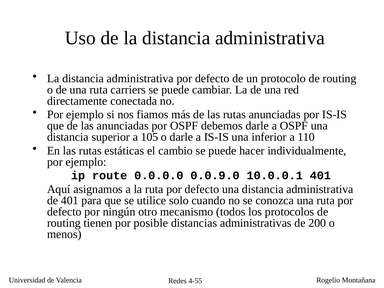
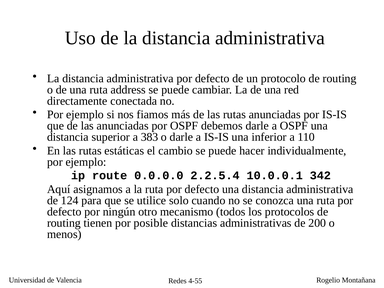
carriers: carriers -> address (128, 90)
105: 105 -> 383 (150, 137)
0.0.9.0: 0.0.9.0 -> 2.2.5.4 (215, 176)
10.0.0.1 401: 401 -> 342 (320, 176)
de 401: 401 -> 124 (70, 200)
